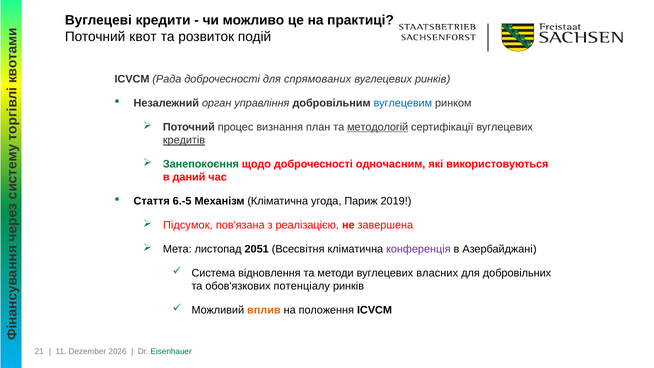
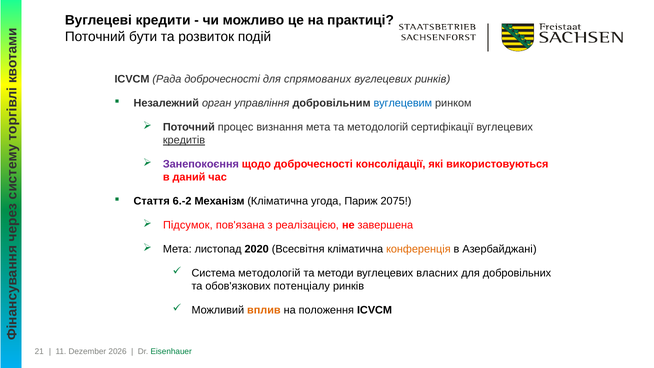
квот: квот -> бути (143, 37)
визнання план: план -> мета (318, 127)
методологій underline: present -> none (378, 127)
Занепокоєння colour: green -> purple (201, 164)
одночасним: одночасним -> консолідації (391, 164)
6.-5: 6.-5 -> 6.-2 (182, 201)
2019: 2019 -> 2075 (396, 201)
2051: 2051 -> 2020 (257, 249)
конференція colour: purple -> orange (418, 249)
Система відновлення: відновлення -> методологій (269, 273)
